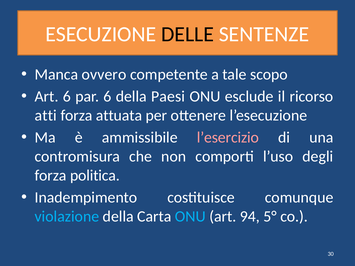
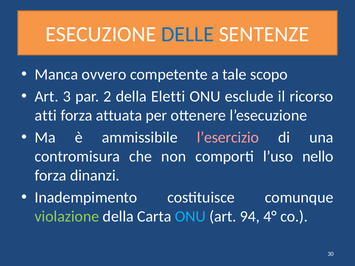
DELLE colour: black -> blue (187, 34)
Art 6: 6 -> 3 (67, 97)
par 6: 6 -> 2 (107, 97)
Paesi: Paesi -> Eletti (168, 97)
degli: degli -> nello (318, 157)
politica: politica -> dinanzi (95, 175)
violazione colour: light blue -> light green (67, 217)
5°: 5° -> 4° (270, 217)
